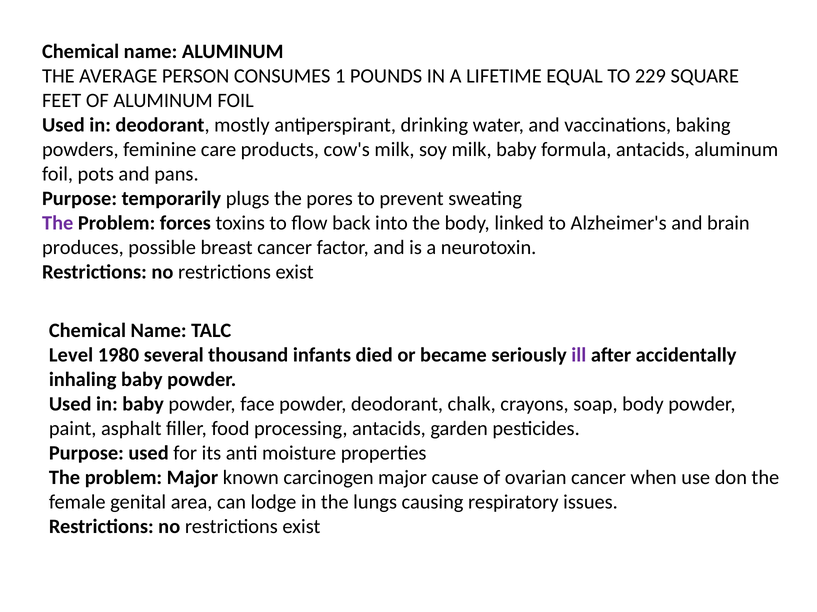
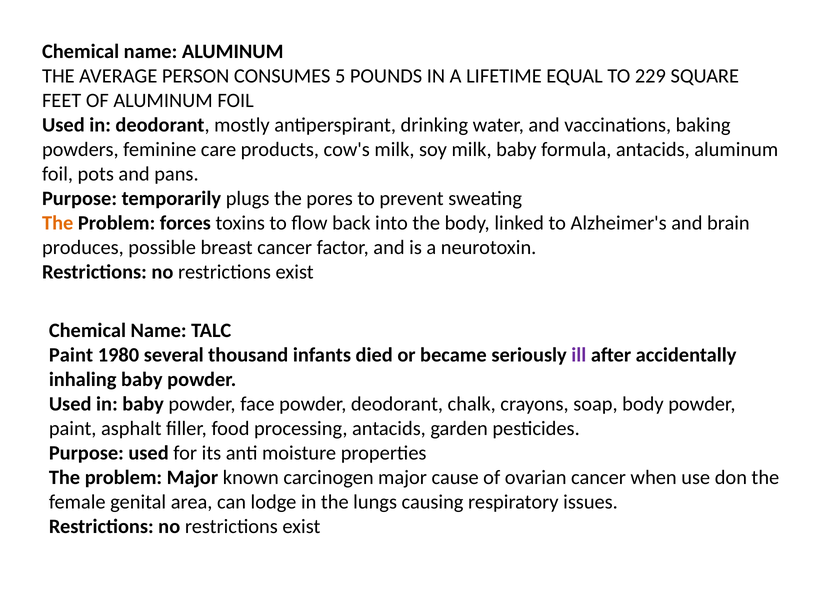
1: 1 -> 5 (340, 76)
The colour: purple -> orange (58, 223)
Level: Level -> Paint (71, 355)
